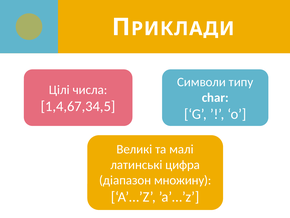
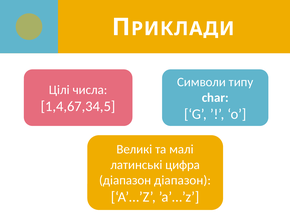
діапазон множину: множину -> діапазон (183, 180)
